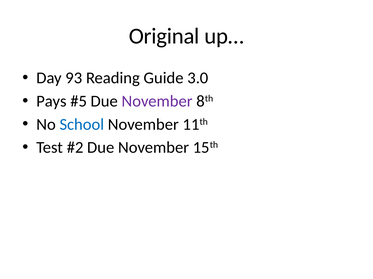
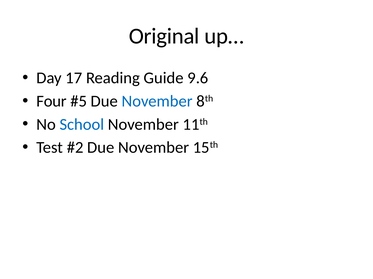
93: 93 -> 17 (74, 78)
3.0: 3.0 -> 9.6 (198, 78)
Pays: Pays -> Four (52, 101)
November colour: purple -> blue (157, 101)
